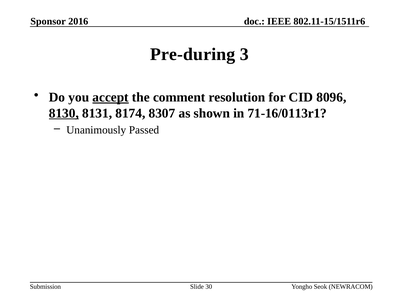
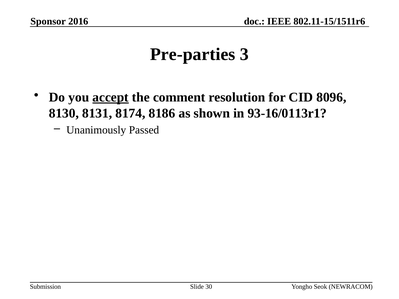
Pre-during: Pre-during -> Pre-parties (193, 54)
8130 underline: present -> none (64, 113)
8307: 8307 -> 8186 (162, 113)
71-16/0113r1: 71-16/0113r1 -> 93-16/0113r1 (287, 113)
